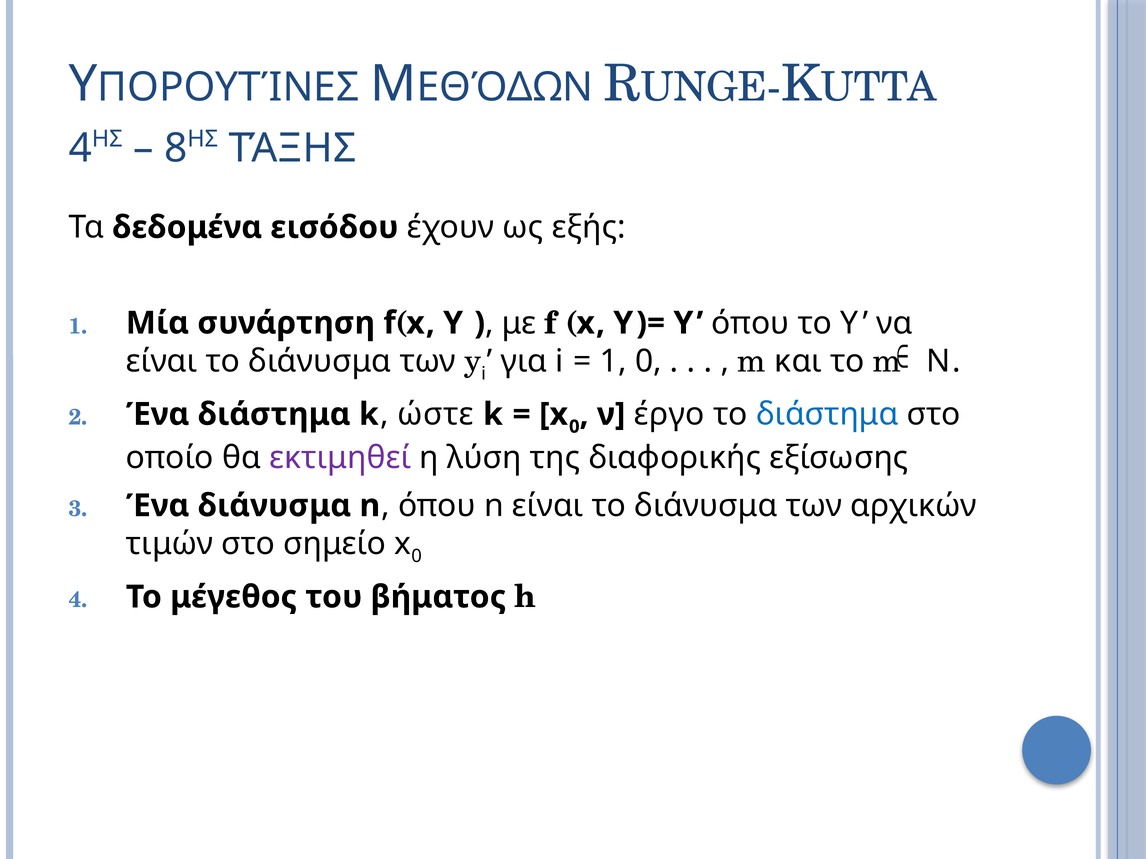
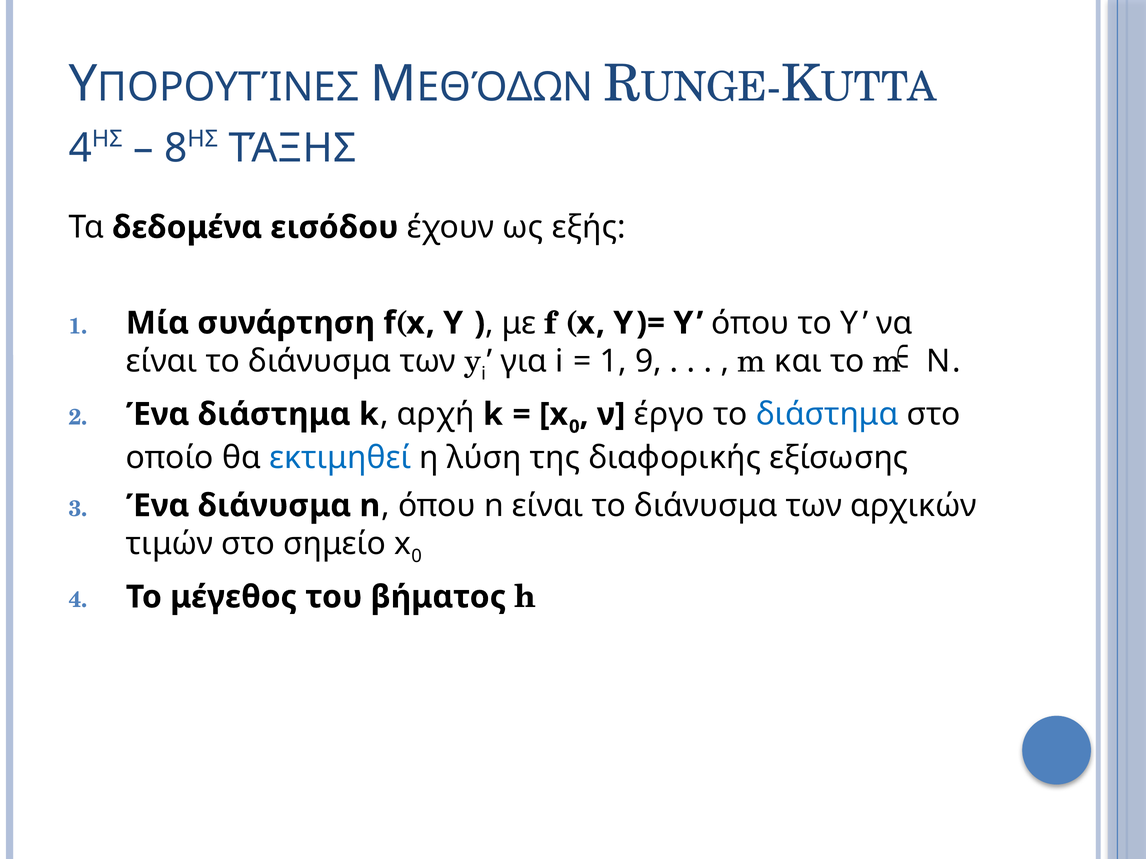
1 0: 0 -> 9 (648, 361)
ώστε: ώστε -> αρχή (436, 415)
εκτιμηθεί colour: purple -> blue (340, 458)
